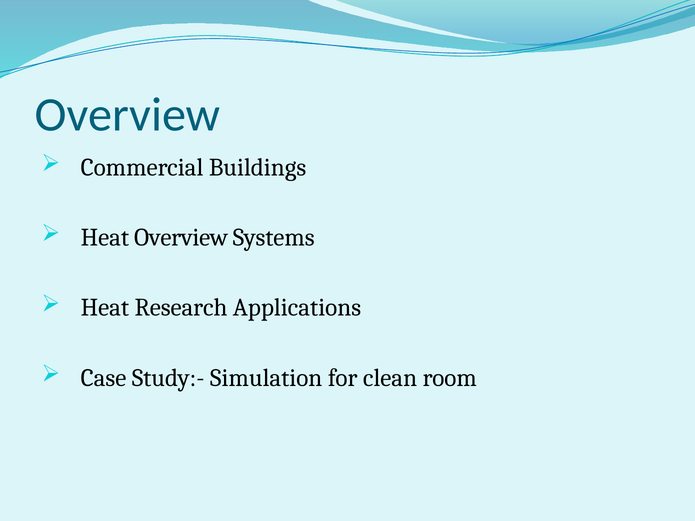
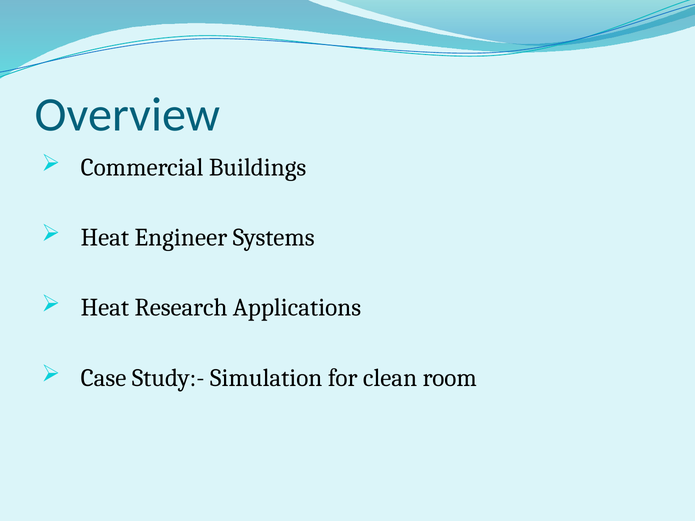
Heat Overview: Overview -> Engineer (181, 238)
